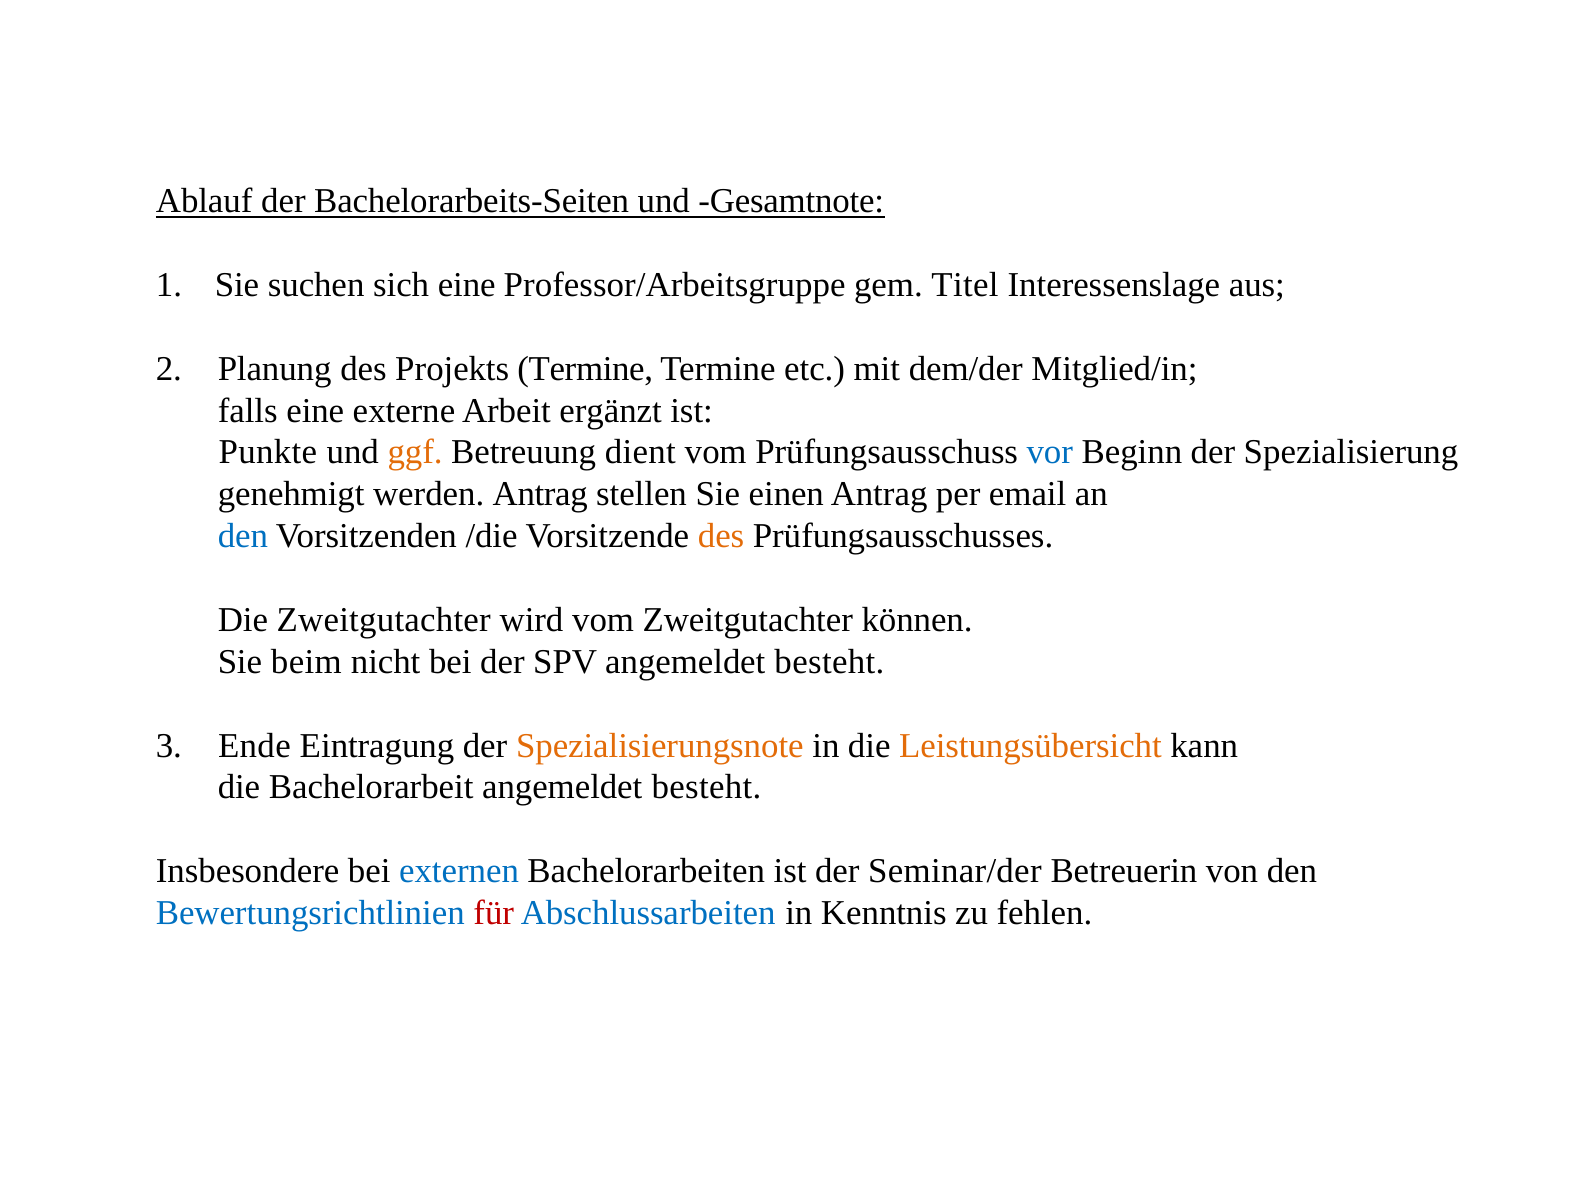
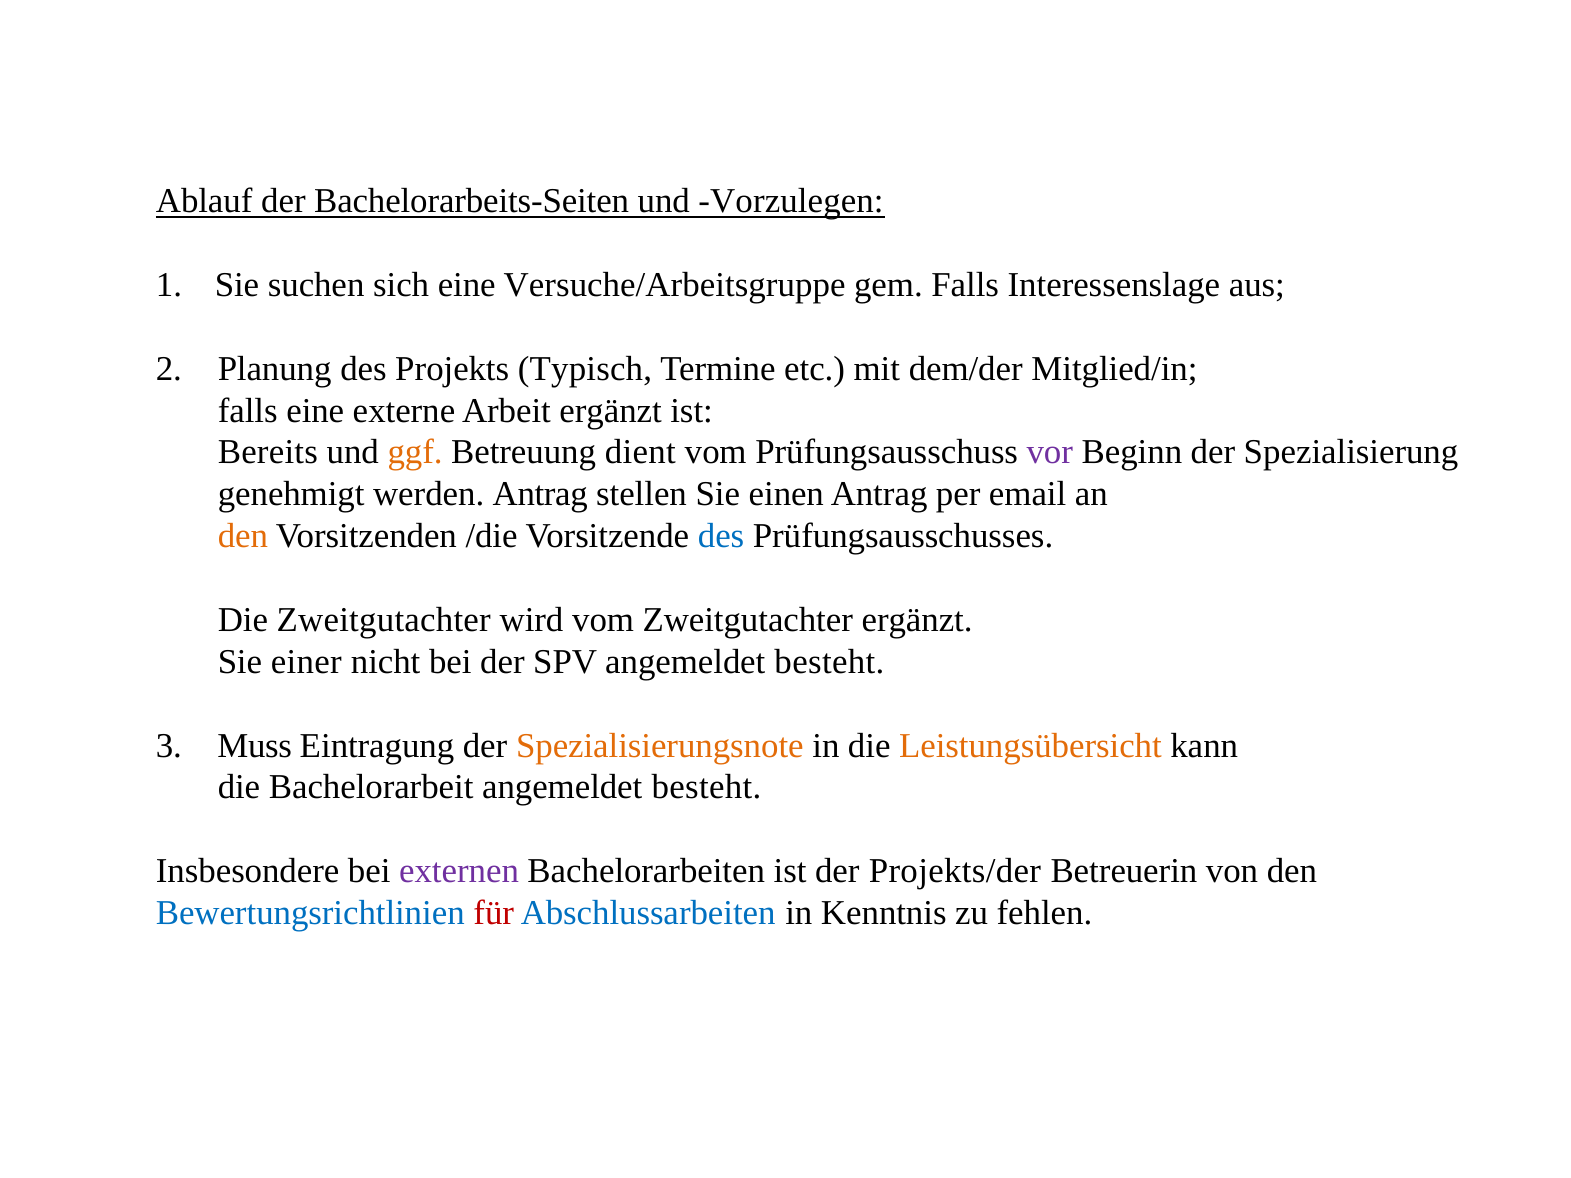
Gesamtnote: Gesamtnote -> Vorzulegen (791, 201)
Professor/Arbeitsgruppe: Professor/Arbeitsgruppe -> Versuche/Arbeitsgruppe (675, 285)
gem Titel: Titel -> Falls (965, 285)
Projekts Termine: Termine -> Typisch (585, 369)
Punkte: Punkte -> Bereits (268, 453)
vor colour: blue -> purple (1050, 453)
den colour: blue -> orange (243, 536)
des colour: orange -> blue (721, 536)
Zweitgutachter können: können -> ergänzt (917, 620)
beim: beim -> einer (306, 662)
Ende: Ende -> Muss (255, 746)
externen colour: blue -> purple (459, 871)
Seminar/der: Seminar/der -> Projekts/der (955, 871)
